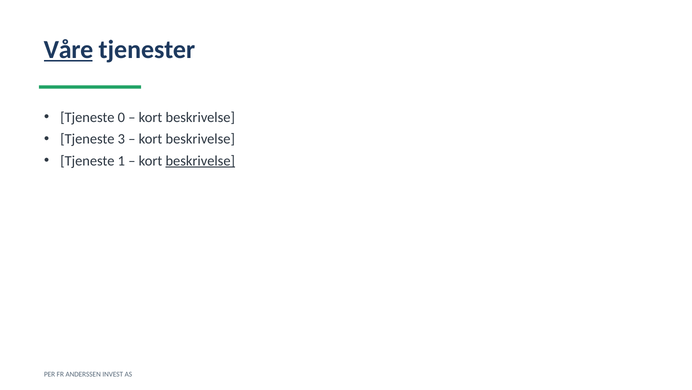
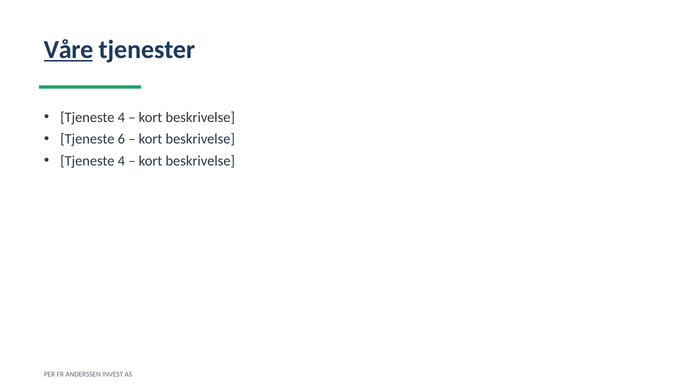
0: 0 -> 4 (121, 117)
3: 3 -> 6 (121, 139)
1: 1 -> 4 (121, 160)
beskrivelse underline: present -> none (200, 160)
